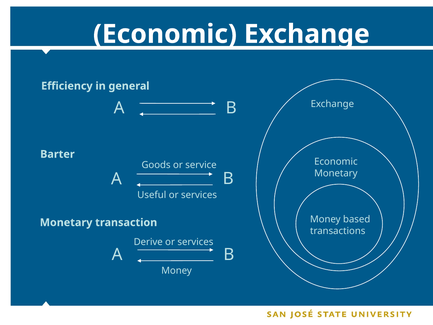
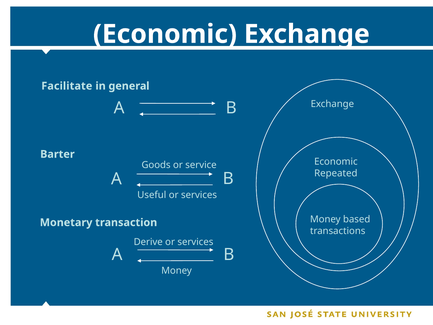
Efficiency: Efficiency -> Facilitate (67, 86)
Monetary: Monetary -> Repeated (336, 173)
